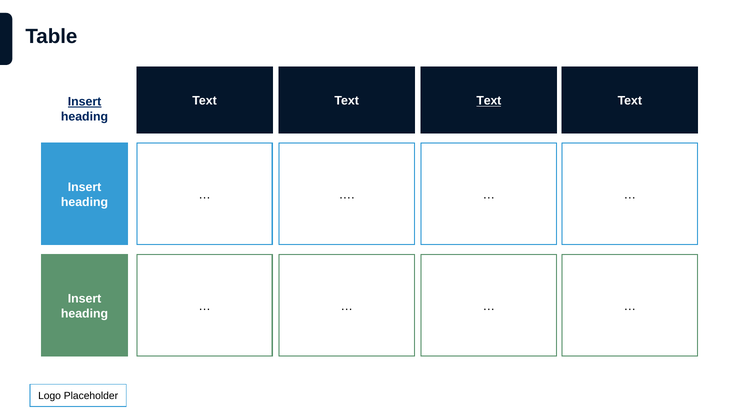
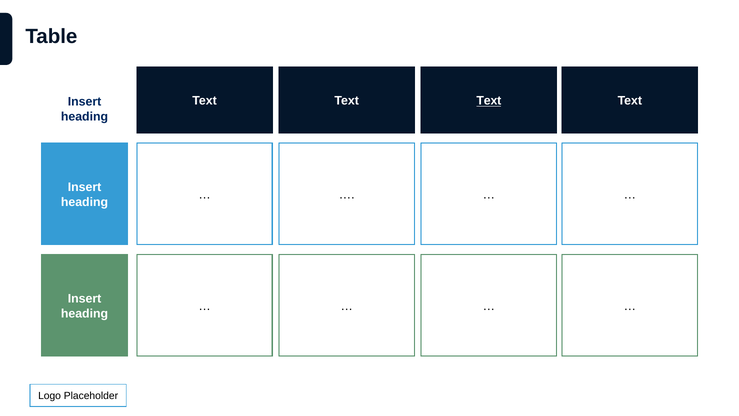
Insert underline: present -> none (85, 102)
